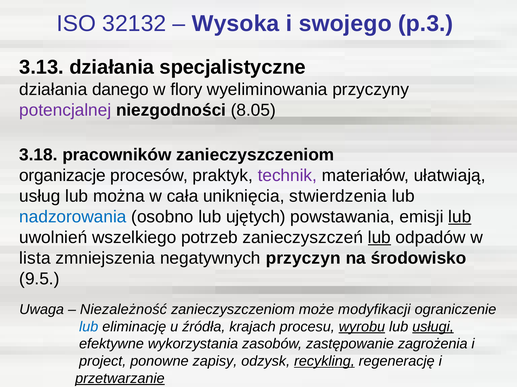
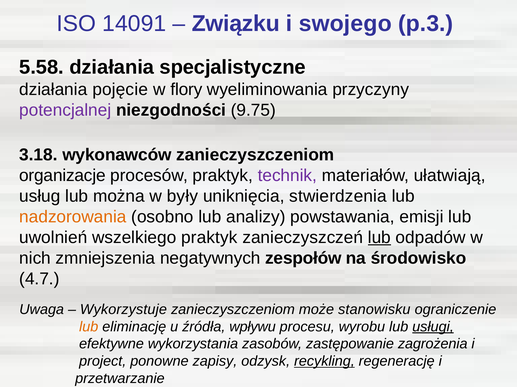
32132: 32132 -> 14091 (134, 24)
Wysoka: Wysoka -> Związku (236, 24)
3.13: 3.13 -> 5.58 (42, 67)
danego: danego -> pojęcie (120, 90)
8.05: 8.05 -> 9.75 (253, 110)
pracowników: pracowników -> wykonawców (117, 155)
cała: cała -> były (182, 197)
nadzorowania colour: blue -> orange (73, 217)
ujętych: ujętych -> analizy (256, 217)
lub underline: present -> none (460, 217)
wszelkiego potrzeb: potrzeb -> praktyk (209, 238)
lista: lista -> nich (35, 259)
przyczyn: przyczyn -> zespołów (303, 259)
9.5: 9.5 -> 4.7 (39, 279)
Niezależność: Niezależność -> Wykorzystuje (123, 310)
modyfikacji: modyfikacji -> stanowisku (374, 310)
lub colour: blue -> orange (89, 327)
krajach: krajach -> wpływu (253, 327)
wyrobu underline: present -> none (362, 327)
przetwarzanie underline: present -> none (120, 379)
